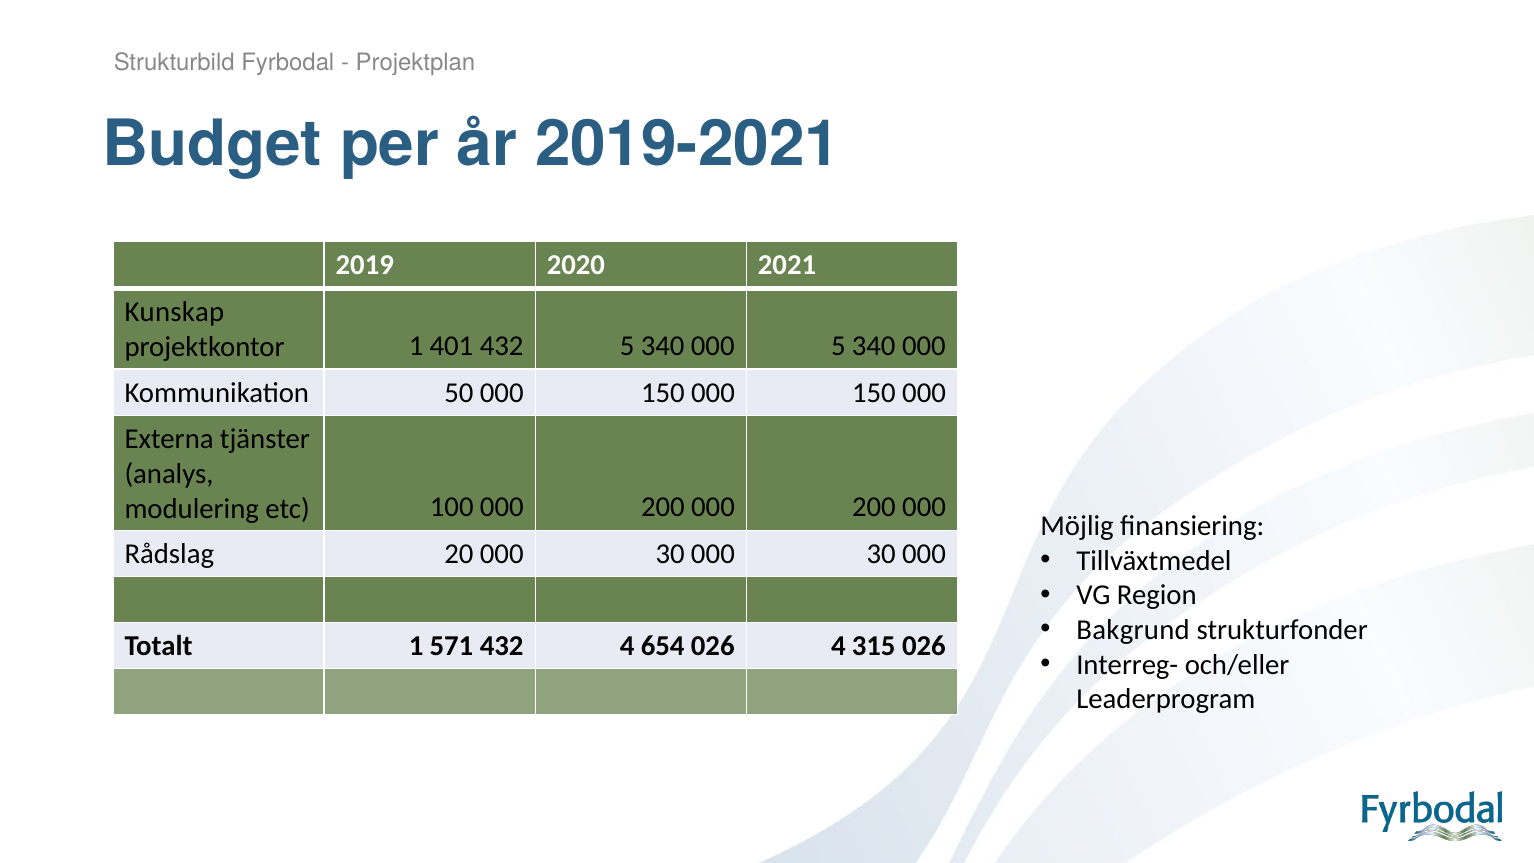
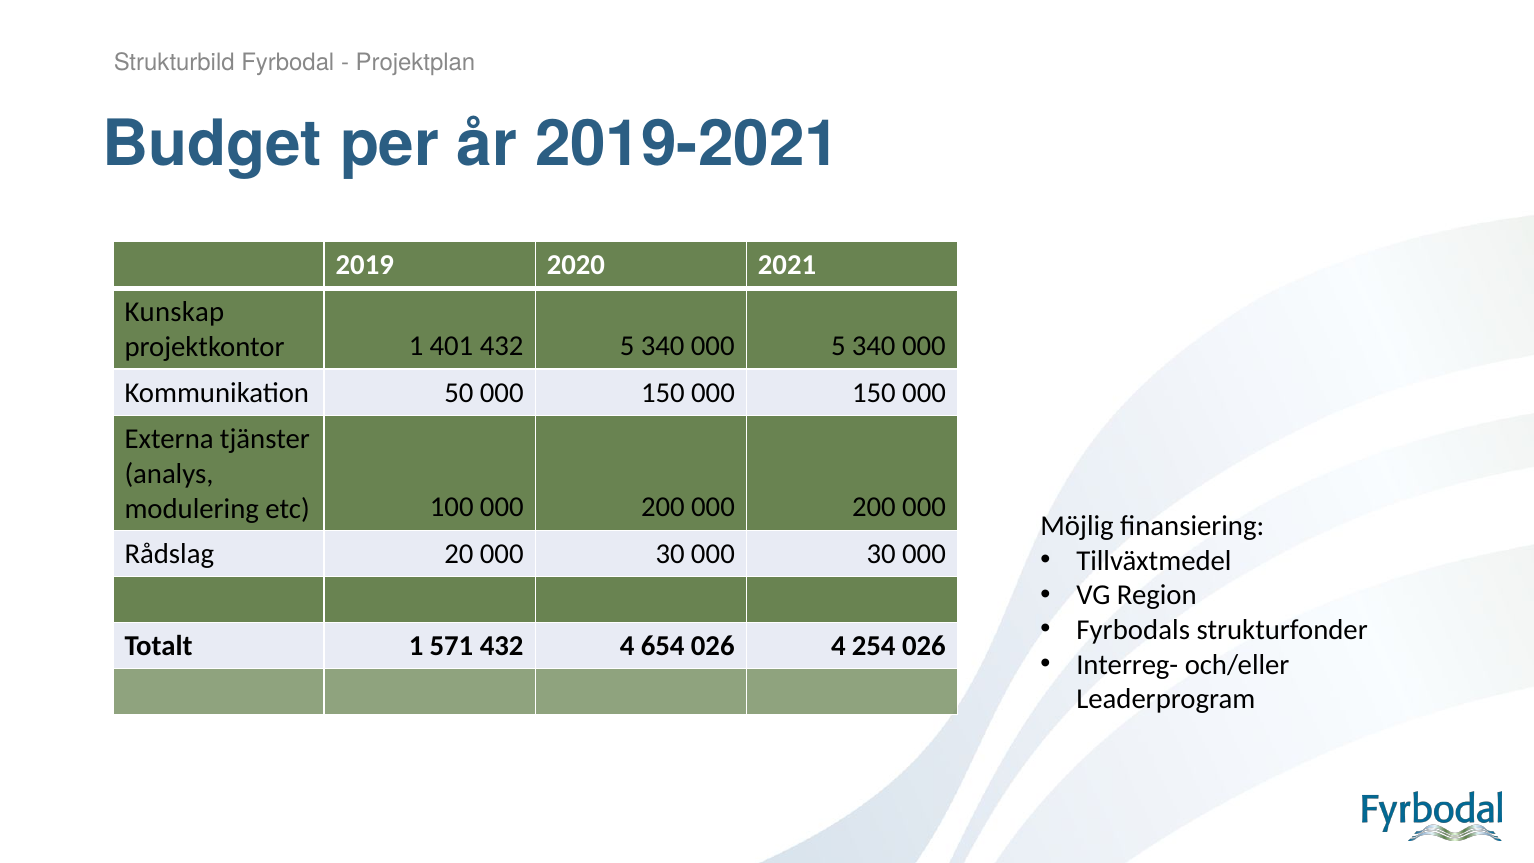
Bakgrund: Bakgrund -> Fyrbodals (1133, 630)
315: 315 -> 254 (874, 646)
